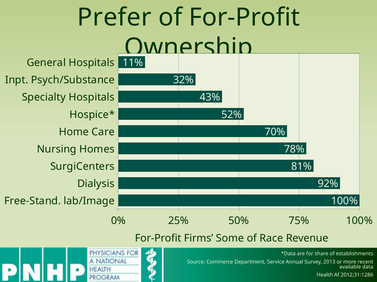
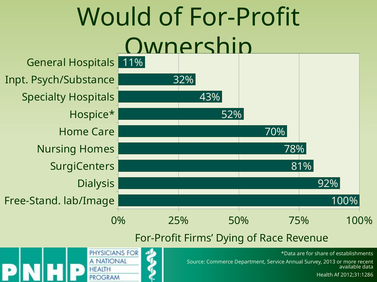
Prefer: Prefer -> Would (115, 17)
Some: Some -> Dying (230, 239)
